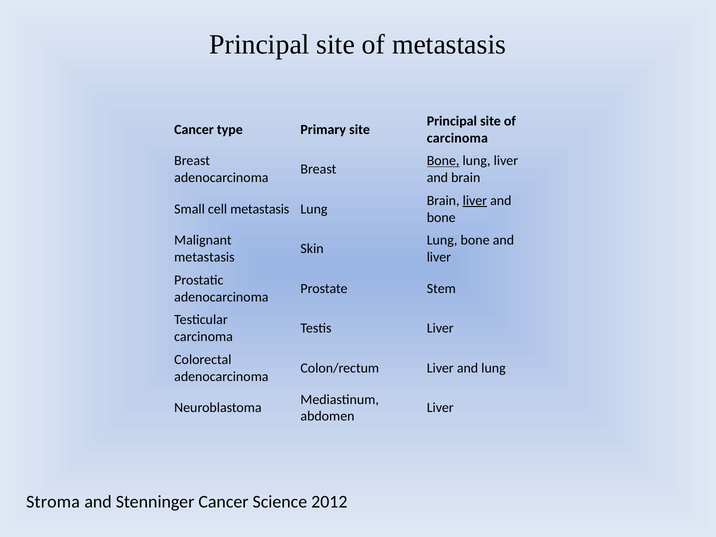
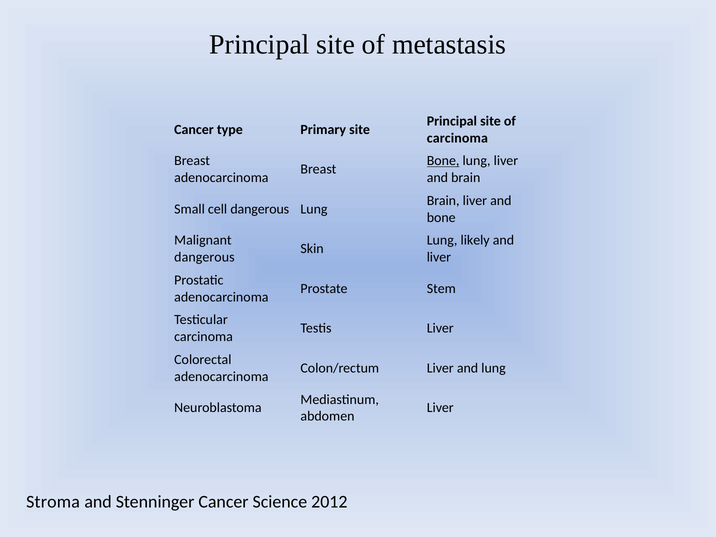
liver underline: present -> none (475, 201)
cell metastasis: metastasis -> dangerous (260, 209)
Lung bone: bone -> likely (475, 240)
metastasis: metastasis -> dangerous (204, 257)
